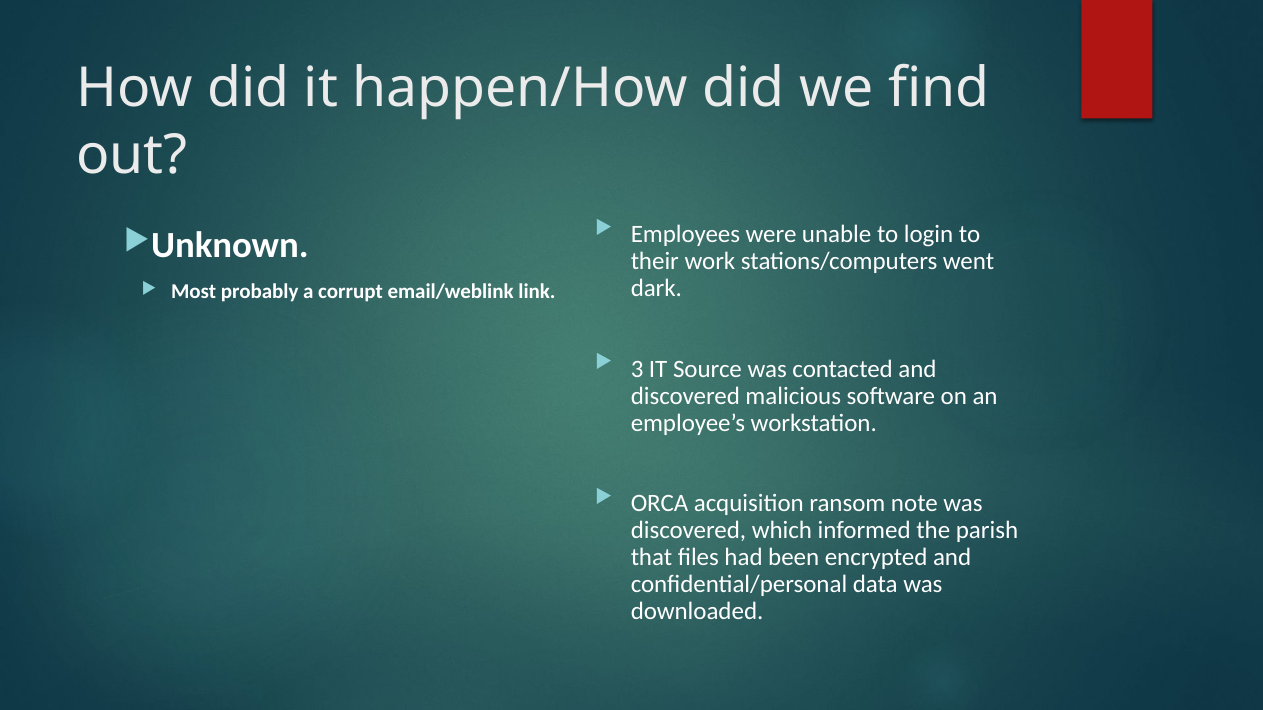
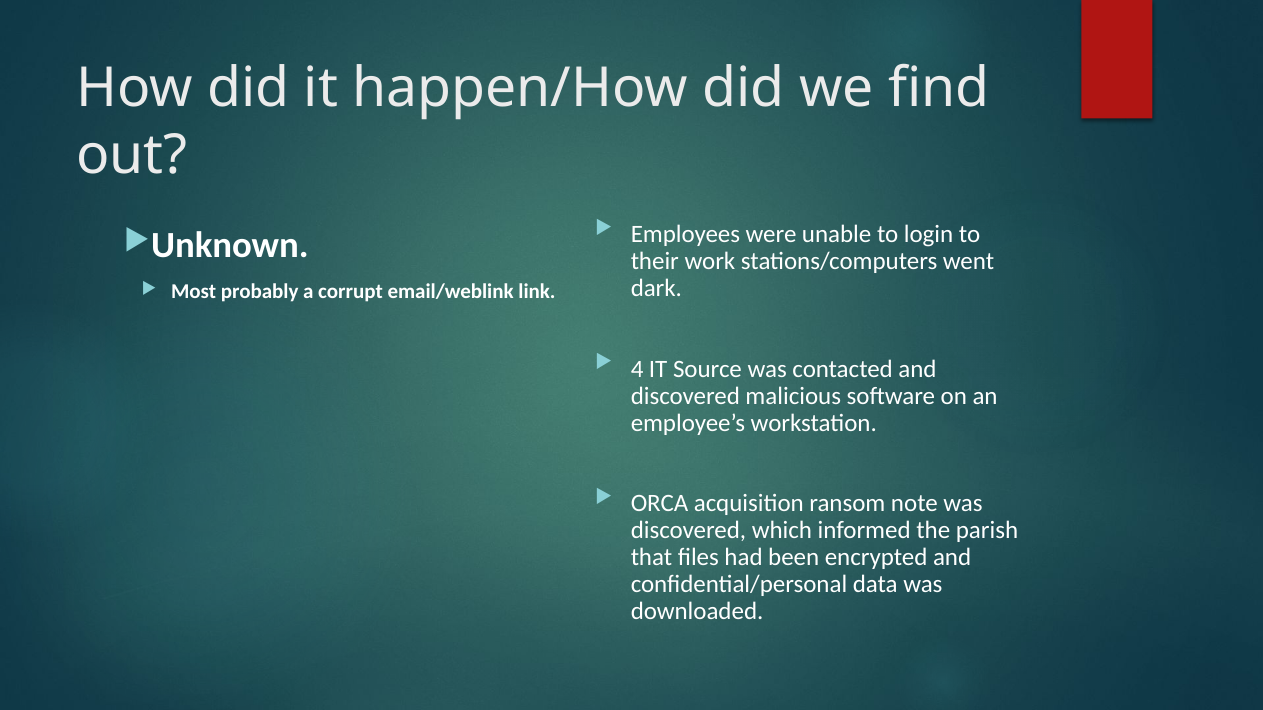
3: 3 -> 4 (637, 369)
